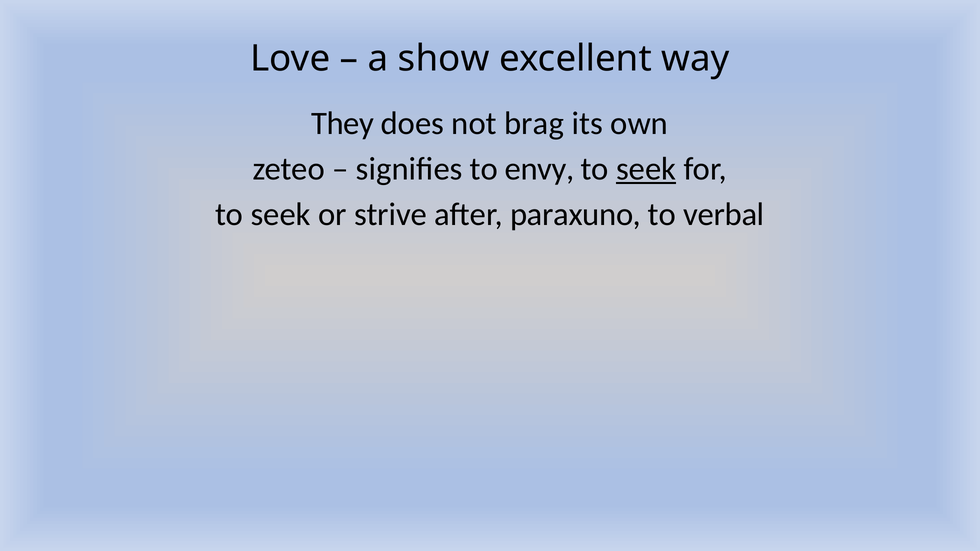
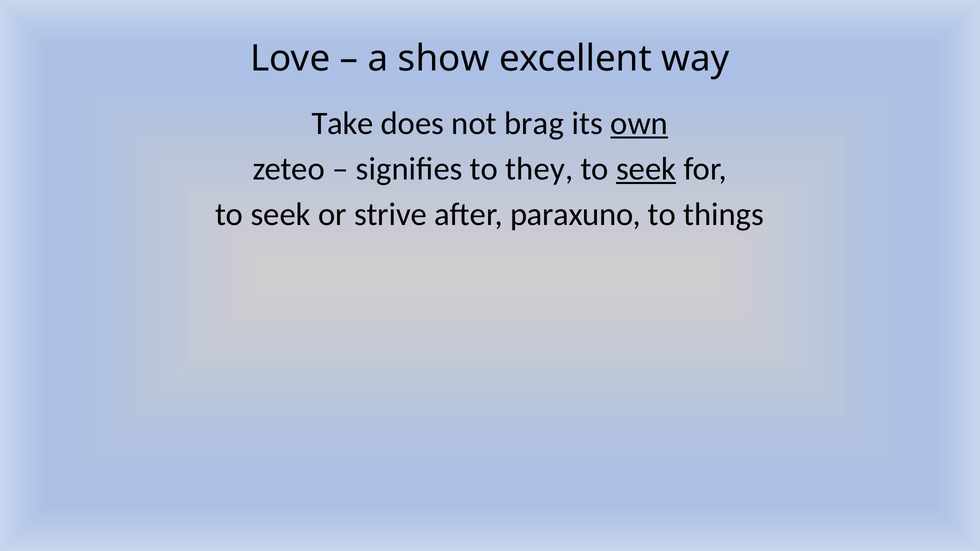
They: They -> Take (343, 124)
own underline: none -> present (639, 124)
envy: envy -> they (539, 169)
verbal: verbal -> things (724, 215)
